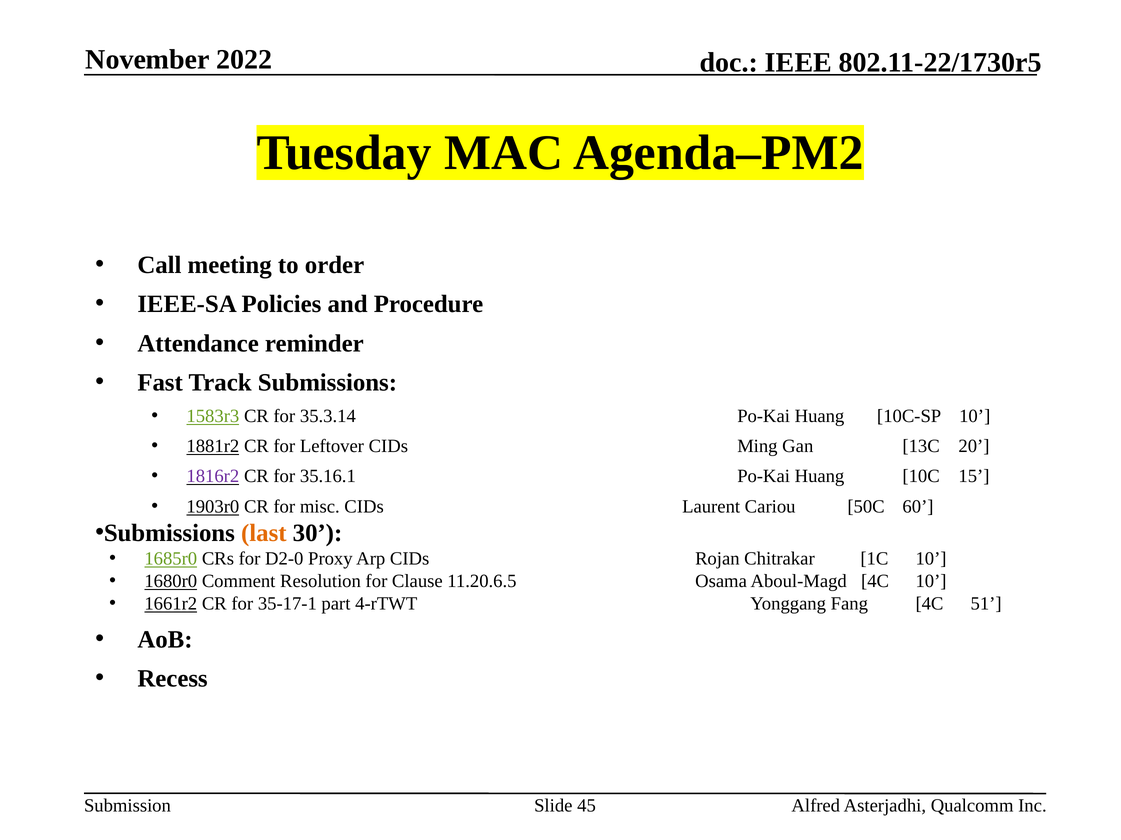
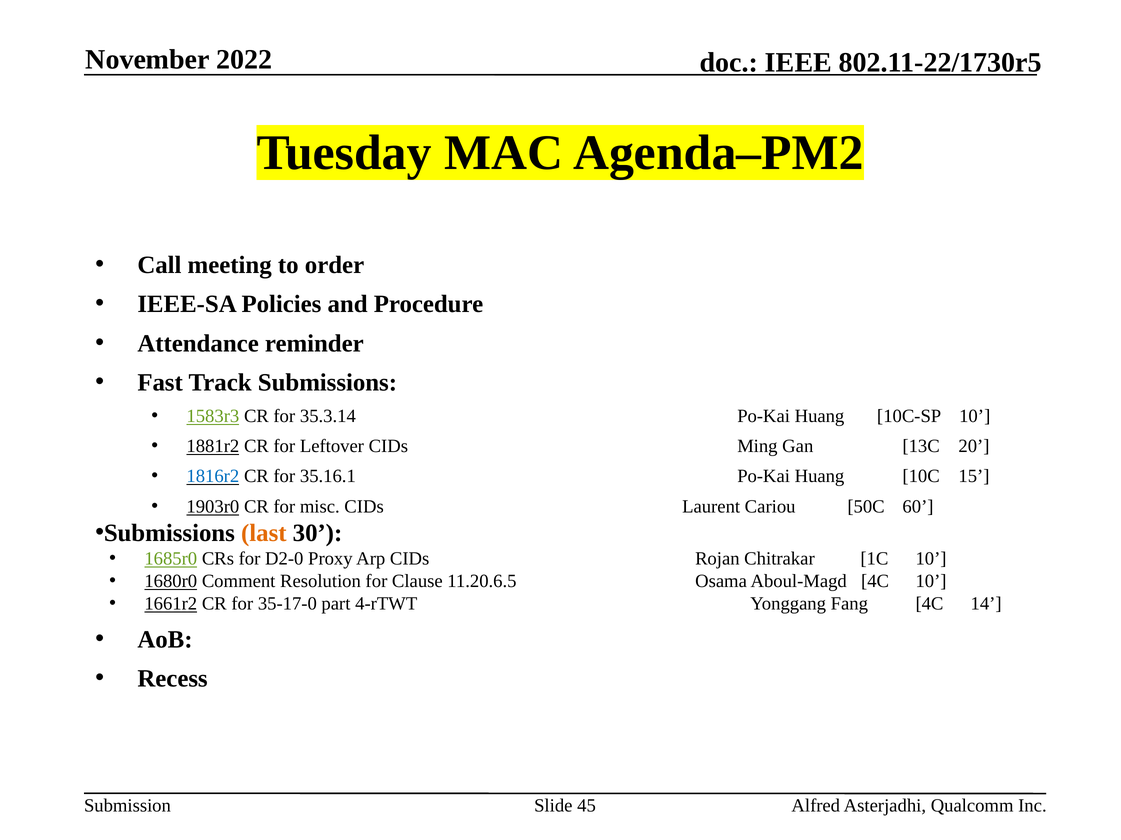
1816r2 colour: purple -> blue (213, 477)
35-17-1: 35-17-1 -> 35-17-0 (287, 604)
51: 51 -> 14 (986, 604)
